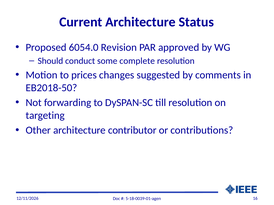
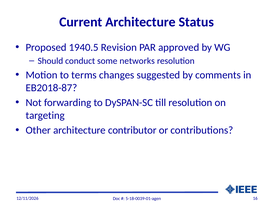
6054.0: 6054.0 -> 1940.5 (84, 47)
complete: complete -> networks (137, 61)
prices: prices -> terms (84, 75)
EB2018-50: EB2018-50 -> EB2018-87 (51, 88)
